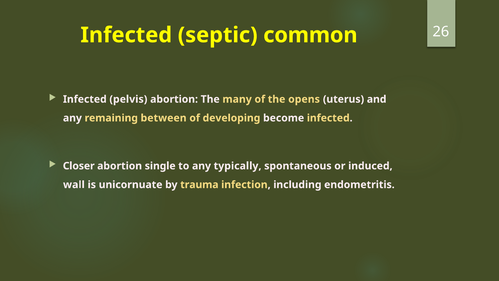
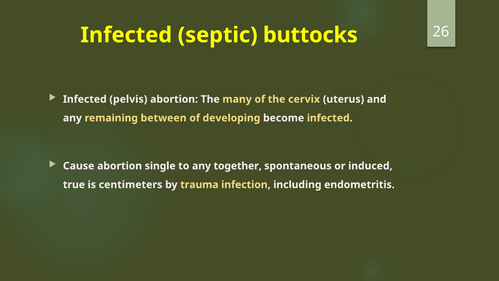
common: common -> buttocks (310, 35)
opens: opens -> cervix (304, 99)
Closer: Closer -> Cause (79, 166)
typically: typically -> together (238, 166)
wall: wall -> true (74, 185)
unicornuate: unicornuate -> centimeters (131, 185)
